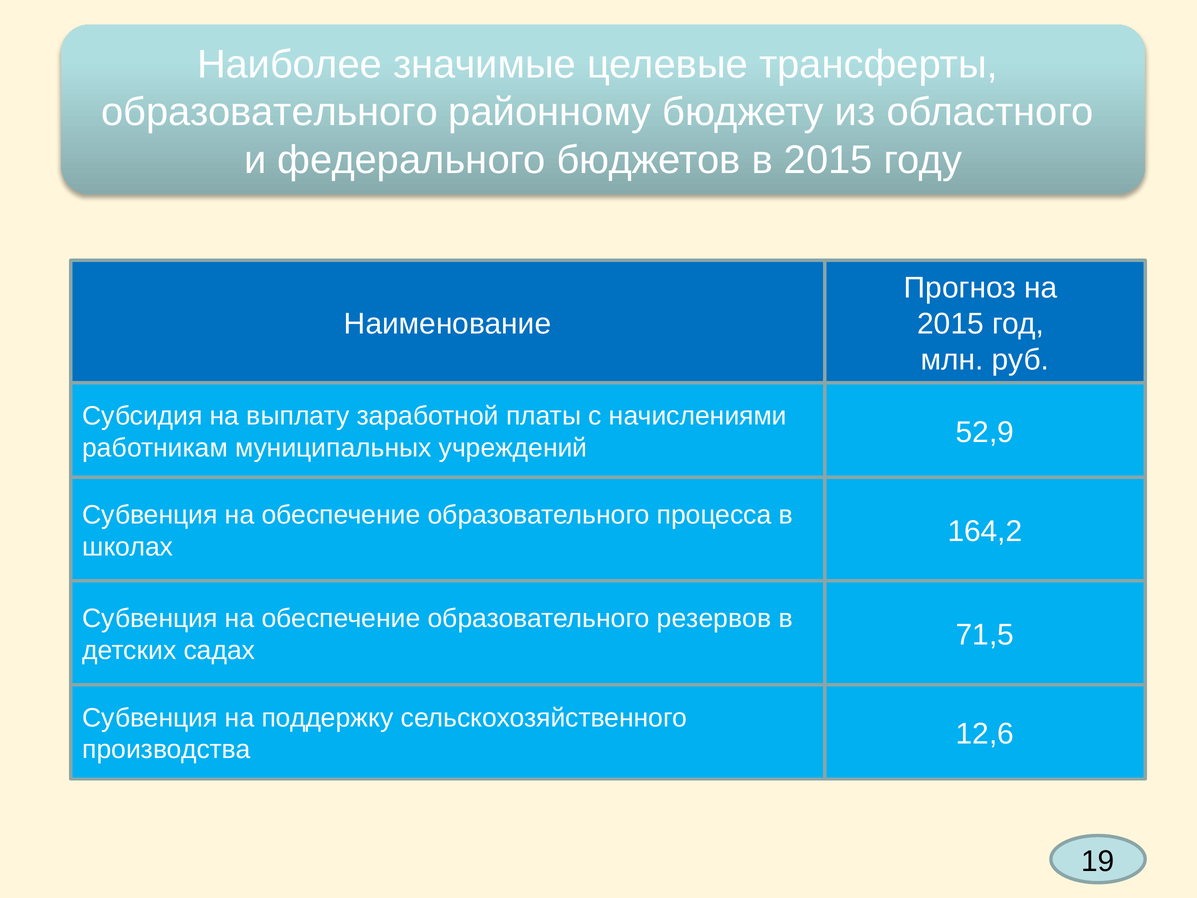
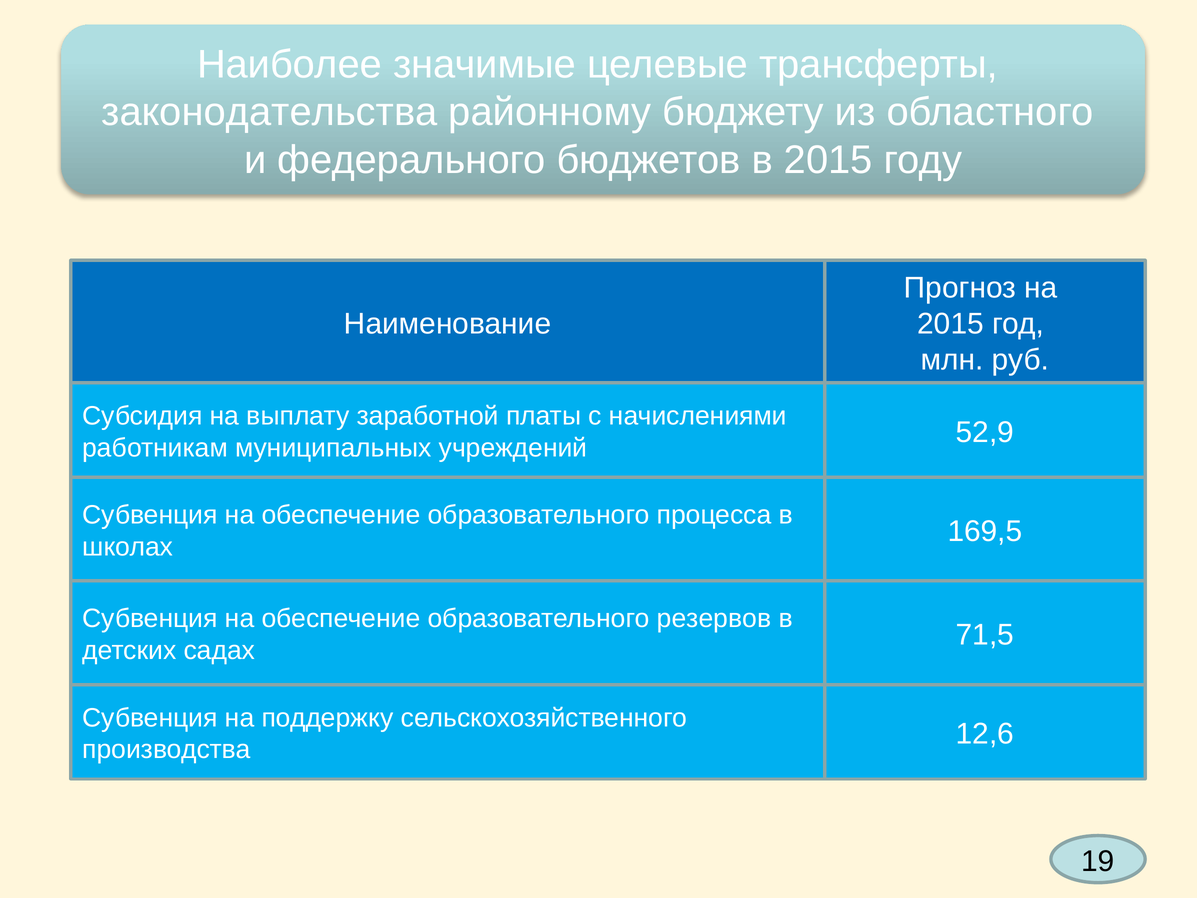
образовательного: образовательного -> законодательства (269, 112)
164,2: 164,2 -> 169,5 (985, 531)
